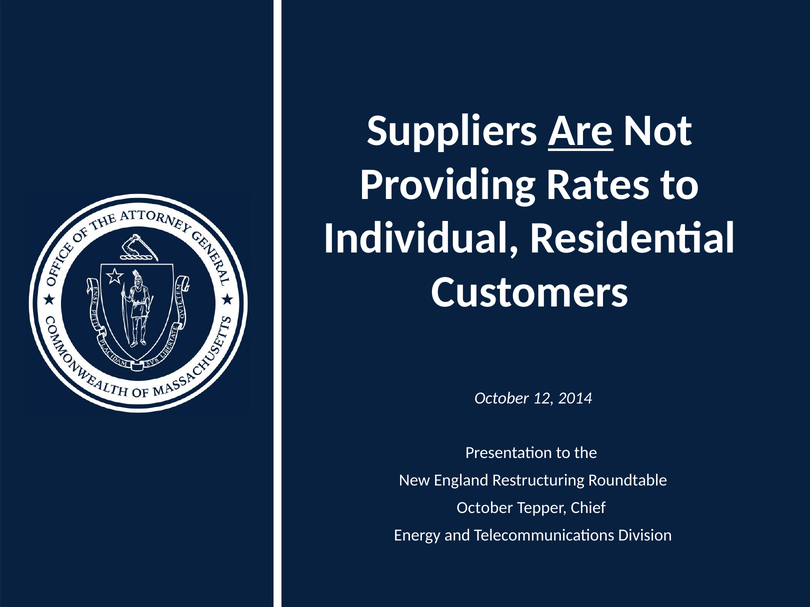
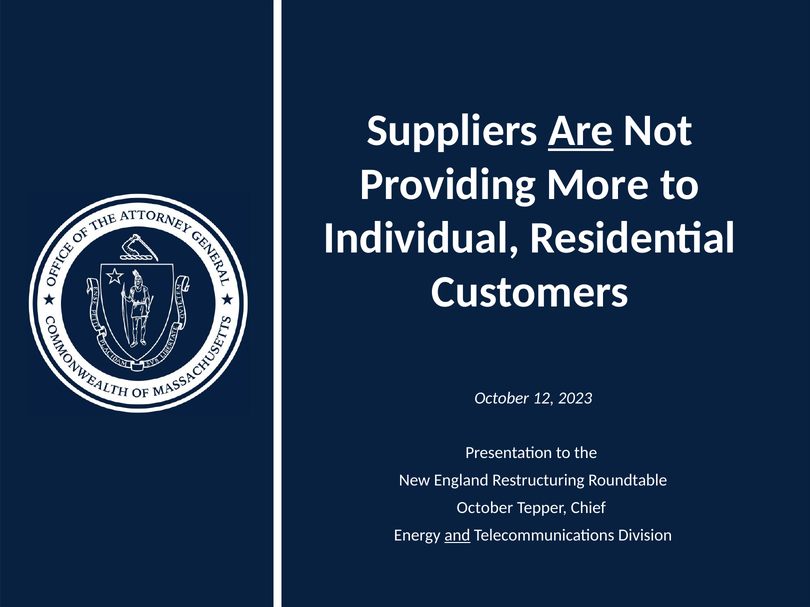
Rates: Rates -> More (598, 184)
2014: 2014 -> 2023 (575, 398)
and underline: none -> present (457, 536)
